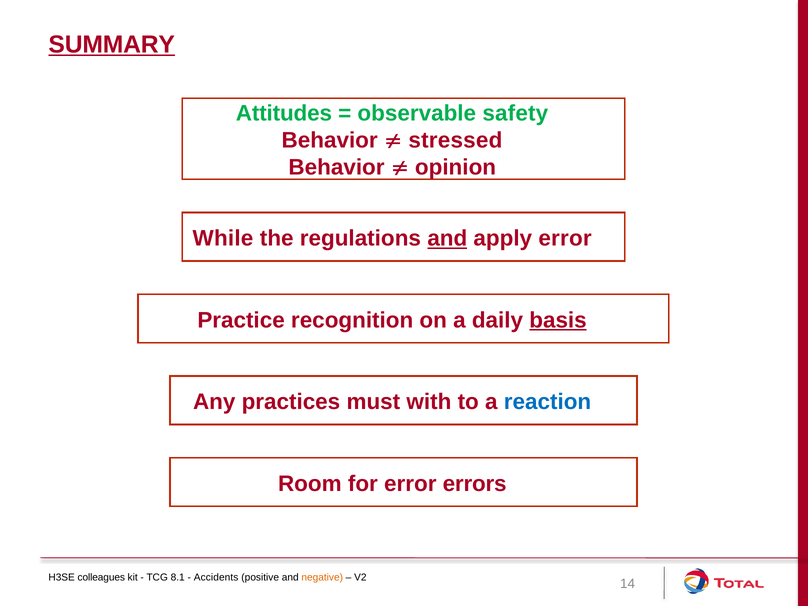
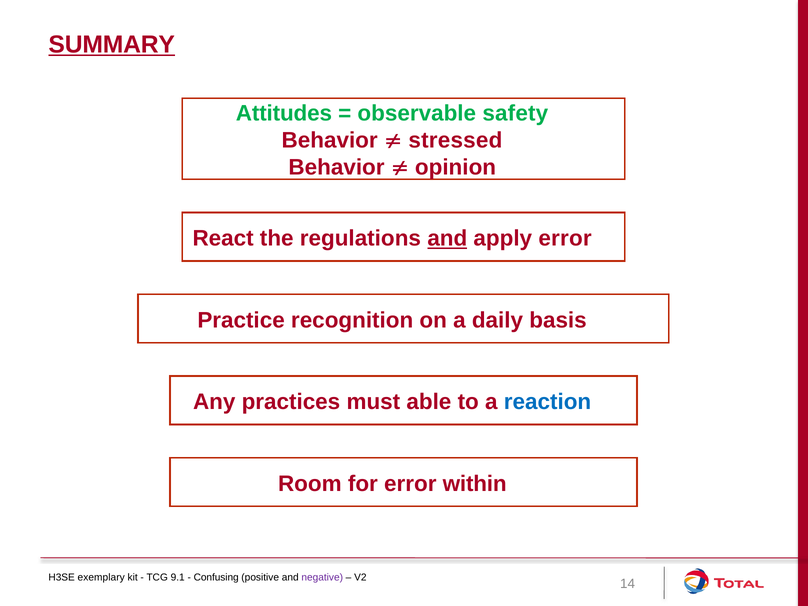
While: While -> React (223, 238)
basis underline: present -> none (558, 320)
with: with -> able (429, 402)
errors: errors -> within (475, 484)
colleagues: colleagues -> exemplary (101, 577)
8.1: 8.1 -> 9.1 (178, 577)
Accidents: Accidents -> Confusing (216, 577)
negative colour: orange -> purple (322, 577)
